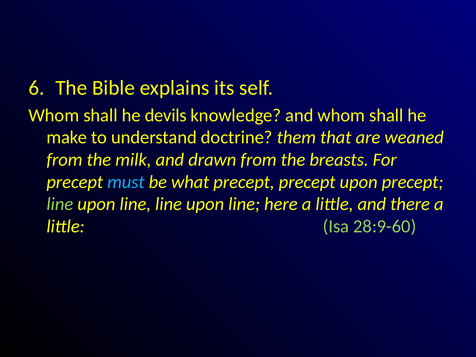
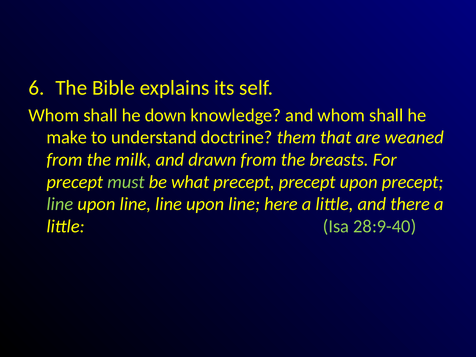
devils: devils -> down (166, 115)
must colour: light blue -> light green (126, 182)
28:9-60: 28:9-60 -> 28:9-40 (385, 226)
